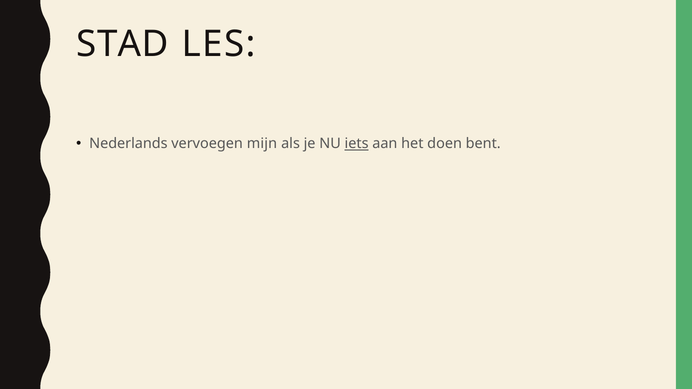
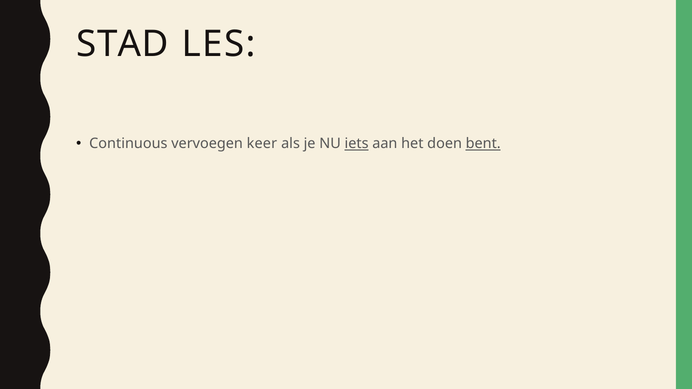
Nederlands: Nederlands -> Continuous (128, 144)
mijn: mijn -> keer (262, 144)
bent underline: none -> present (483, 144)
